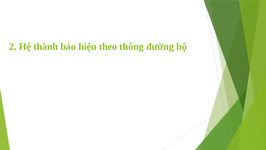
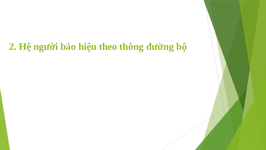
thành: thành -> người (46, 47)
